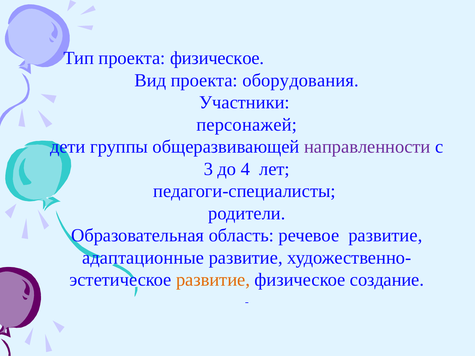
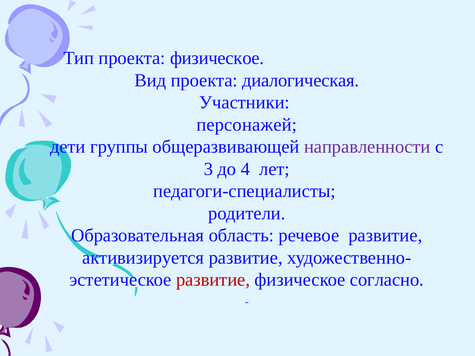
оборудования: оборудования -> диалогическая (301, 80)
адаптационные: адаптационные -> активизируется (143, 258)
развитие colour: orange -> red (213, 280)
создание: создание -> согласно (387, 280)
